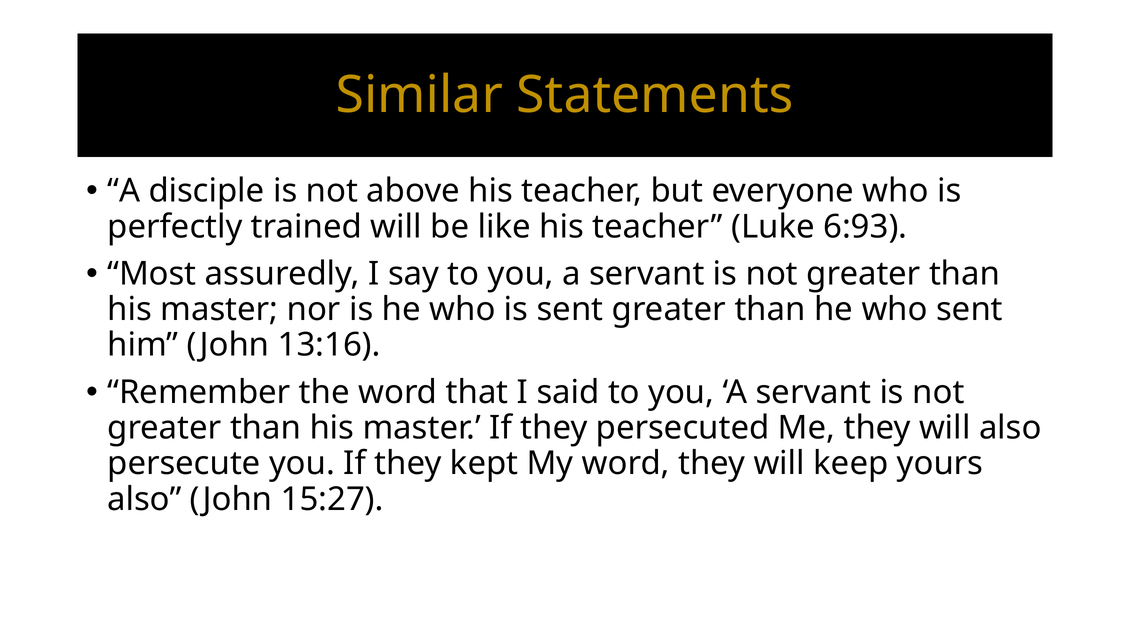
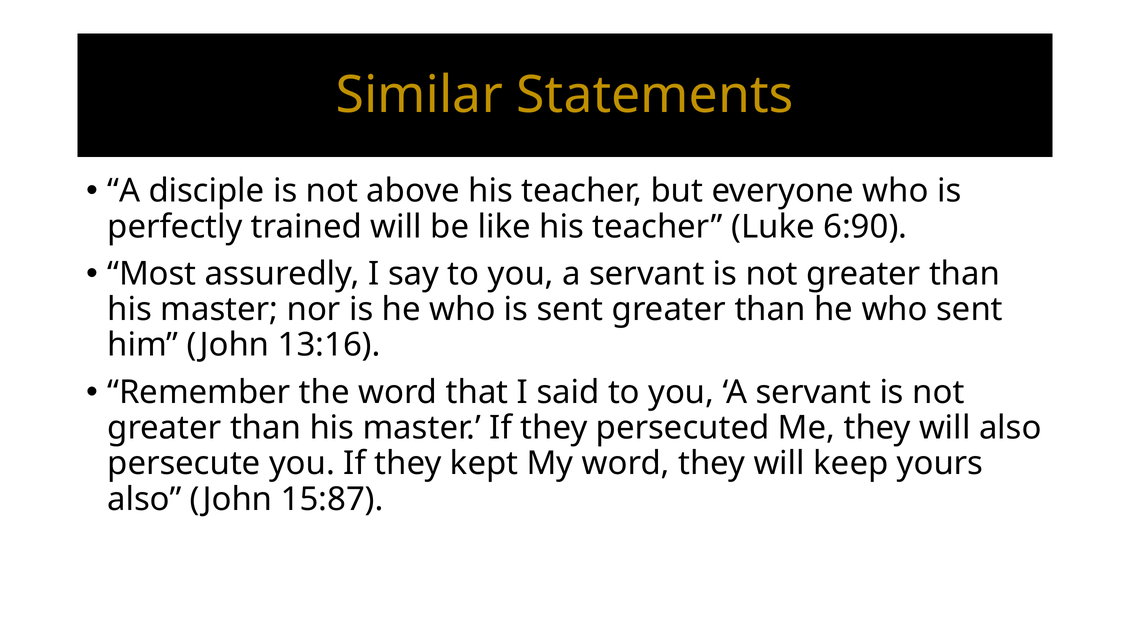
6:93: 6:93 -> 6:90 (865, 227)
15:27: 15:27 -> 15:87 (332, 499)
